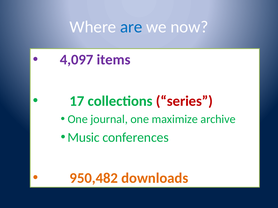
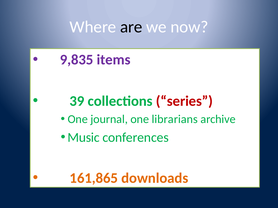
are colour: blue -> black (131, 27)
4,097: 4,097 -> 9,835 (77, 60)
17: 17 -> 39 (77, 101)
maximize: maximize -> librarians (175, 120)
950,482: 950,482 -> 161,865 (94, 179)
